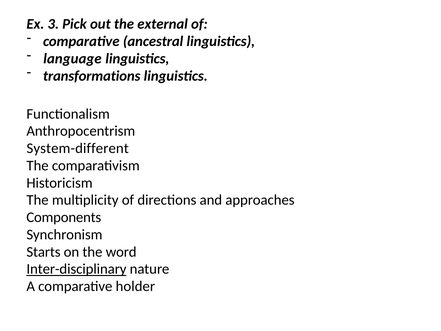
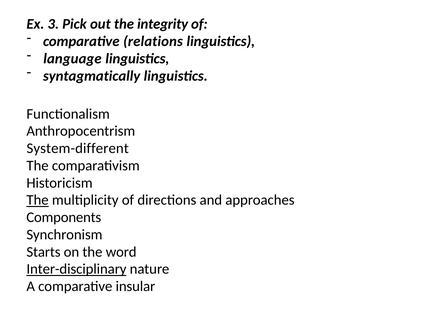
external: external -> integrity (163, 24)
ancestral: ancestral -> relations (153, 41)
transformations: transformations -> syntagmatically (92, 76)
The underline: none -> present (38, 200)
holder: holder -> insular (135, 286)
